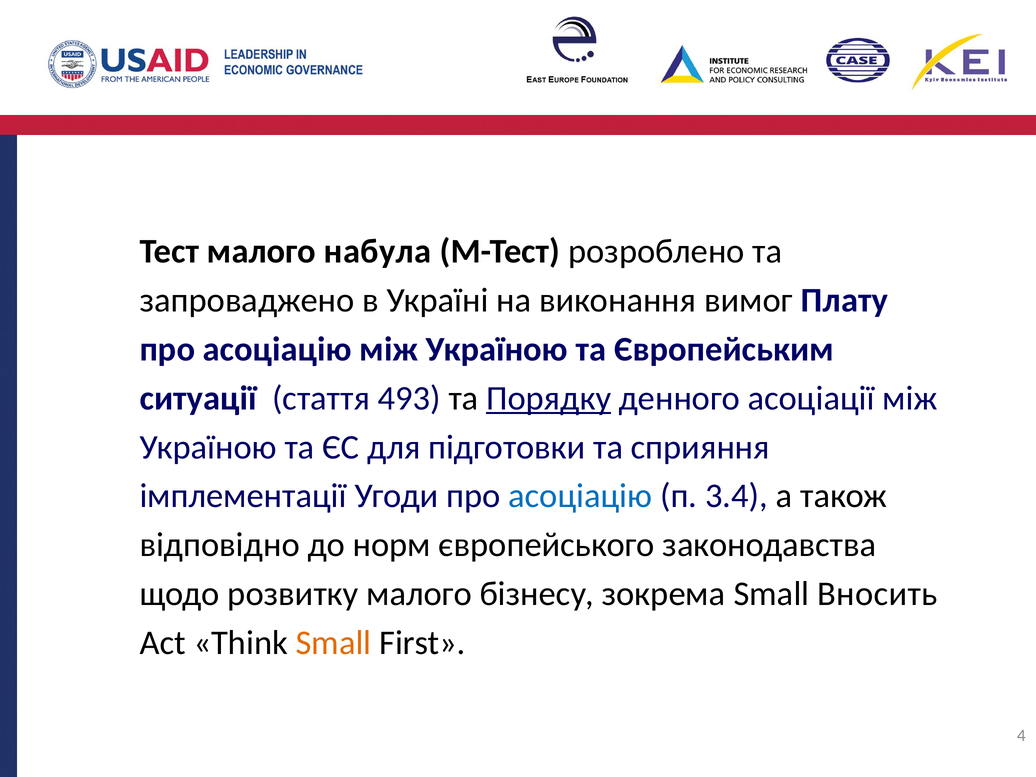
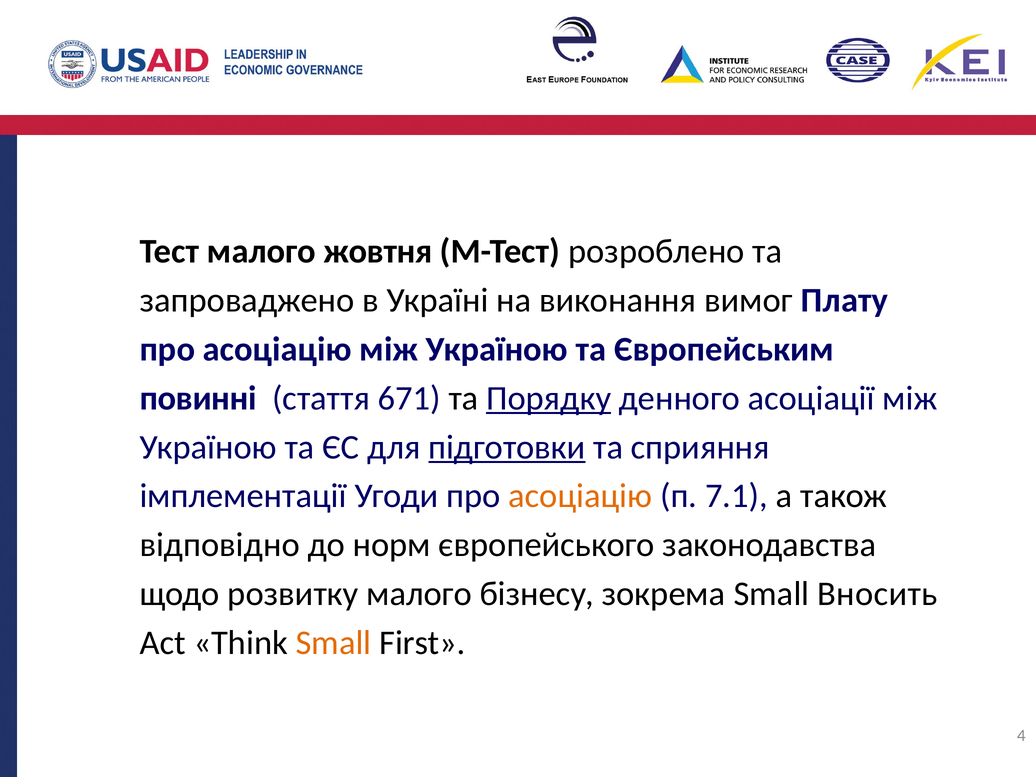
набула: набула -> жовтня (378, 252)
ситуації: ситуації -> повинні (198, 398)
493: 493 -> 671 (409, 398)
підготовки underline: none -> present (507, 447)
асоціацію colour: blue -> orange (580, 496)
3.4: 3.4 -> 7.1 (736, 496)
